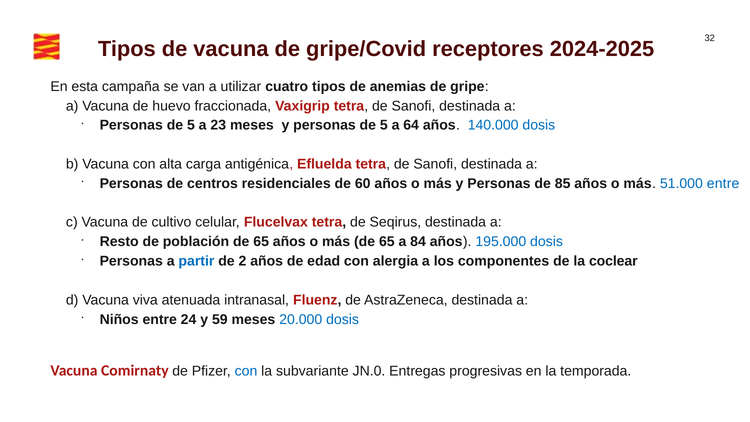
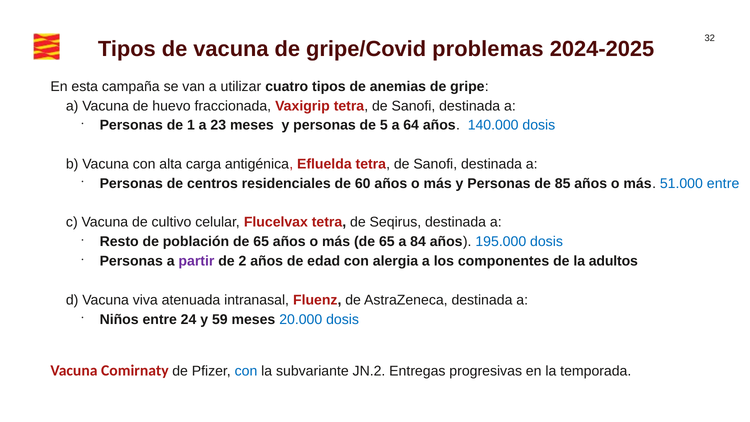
receptores: receptores -> problemas (488, 49)
5: 5 -> 1 (191, 125)
partir colour: blue -> purple (196, 261)
coclear: coclear -> adultos (613, 261)
JN.0: JN.0 -> JN.2 (369, 371)
